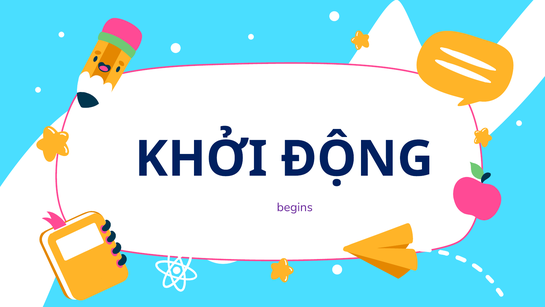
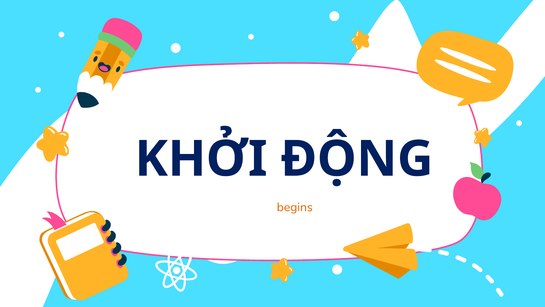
begins colour: purple -> orange (295, 207)
